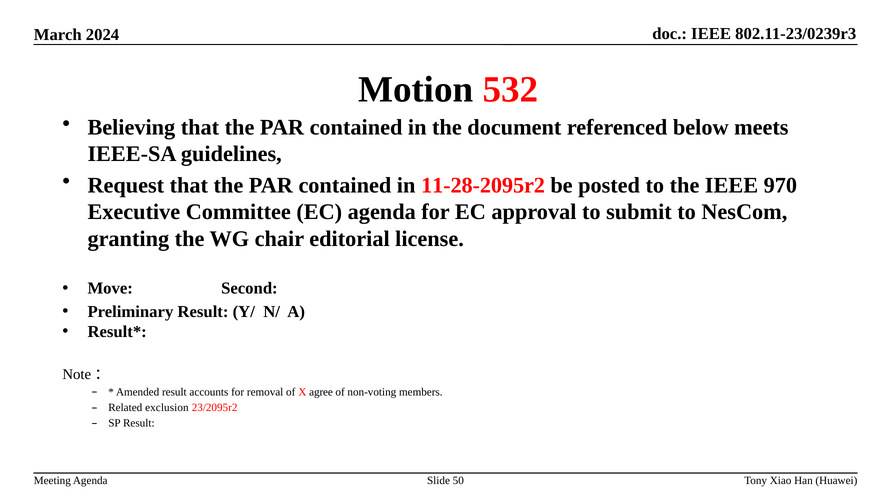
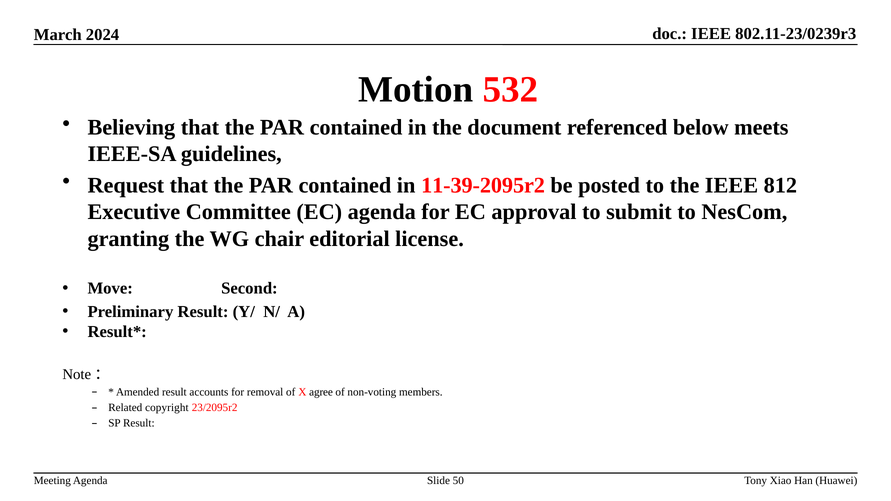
11-28-2095r2: 11-28-2095r2 -> 11-39-2095r2 (483, 185)
970: 970 -> 812 (780, 185)
exclusion: exclusion -> copyright (167, 408)
